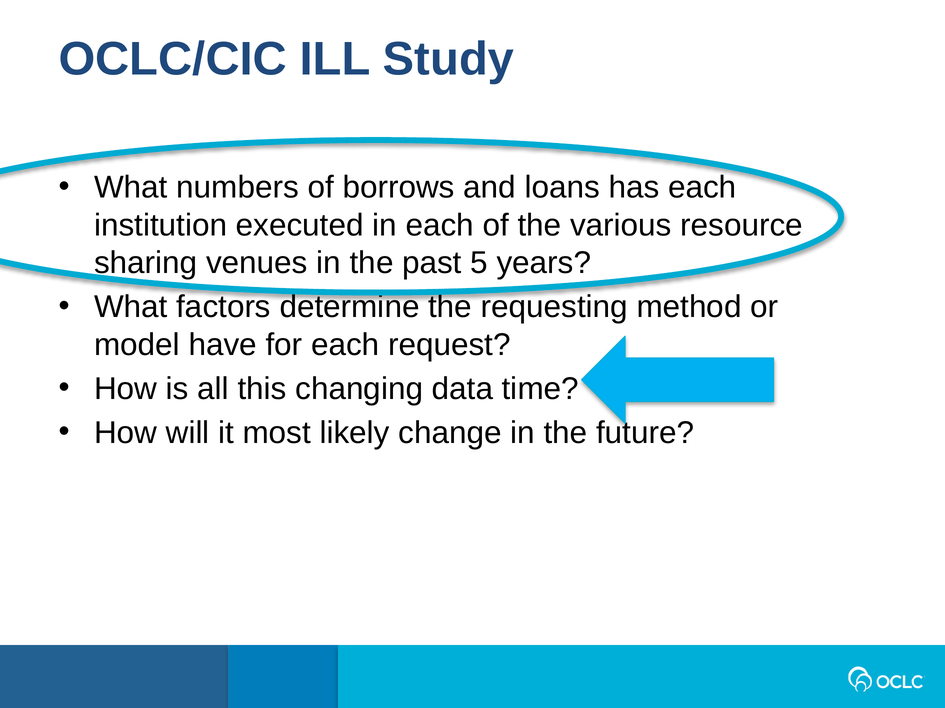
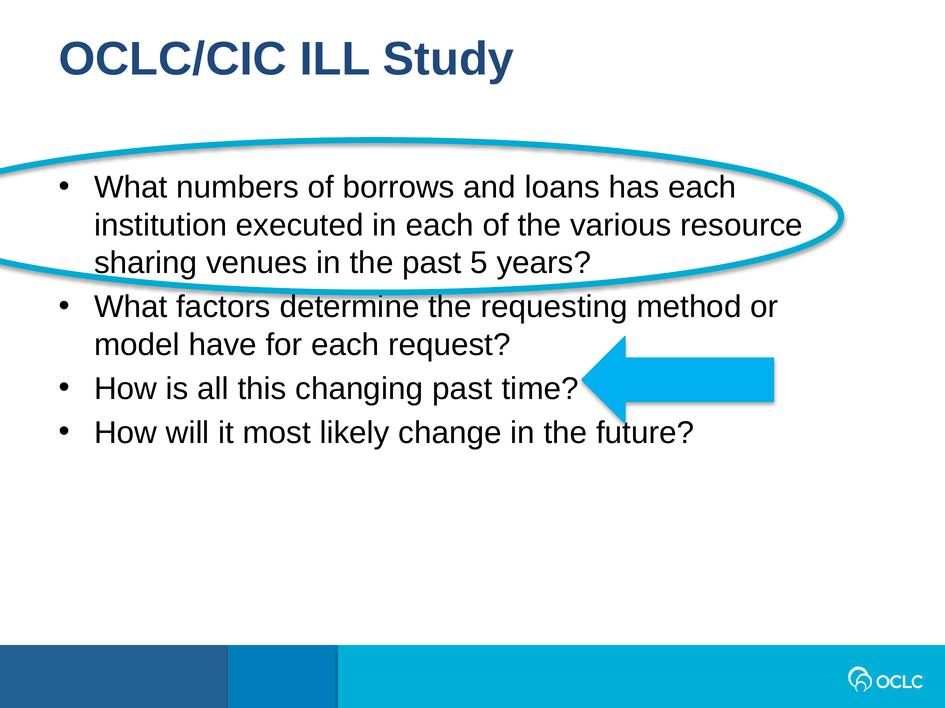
changing data: data -> past (462, 389)
